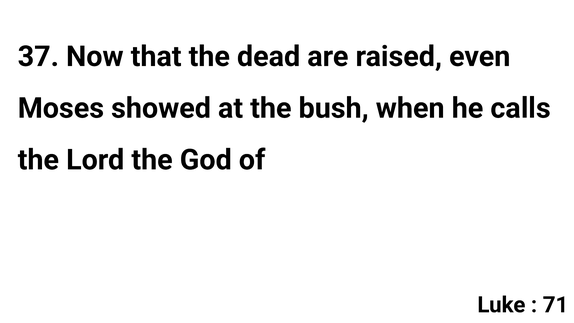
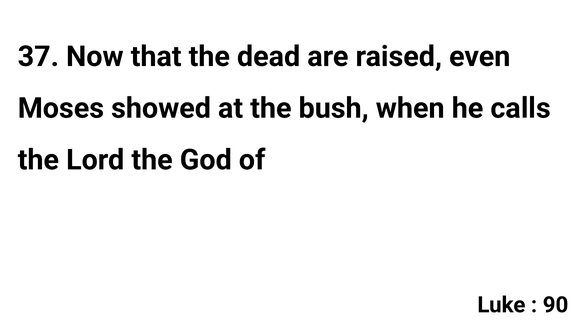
71: 71 -> 90 (556, 305)
